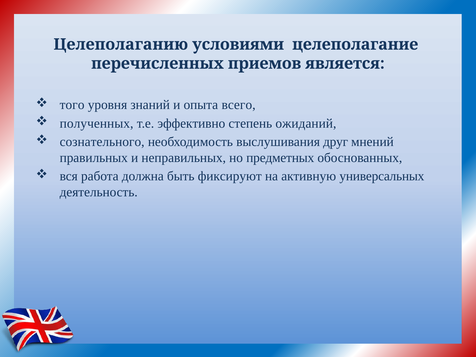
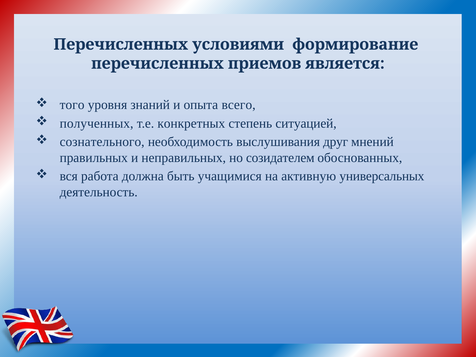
Целеполаганию: Целеполаганию -> Перечисленных (121, 44)
целеполагание: целеполагание -> формирование (355, 44)
эффективно: эффективно -> конкретных (191, 123)
ожиданий: ожиданий -> ситуацией (306, 123)
предметных: предметных -> созидателем (280, 158)
фиксируют: фиксируют -> учащимися (230, 176)
